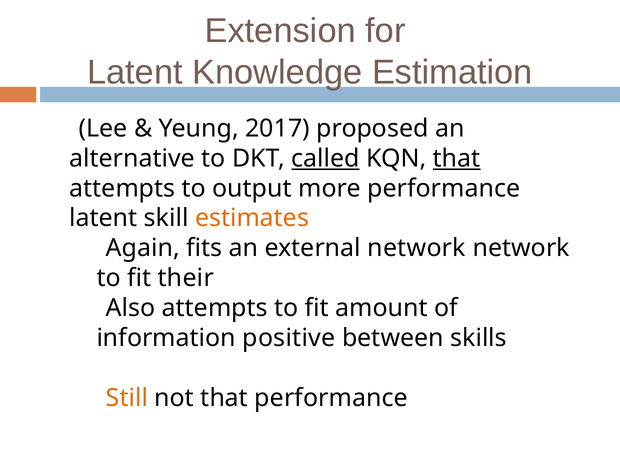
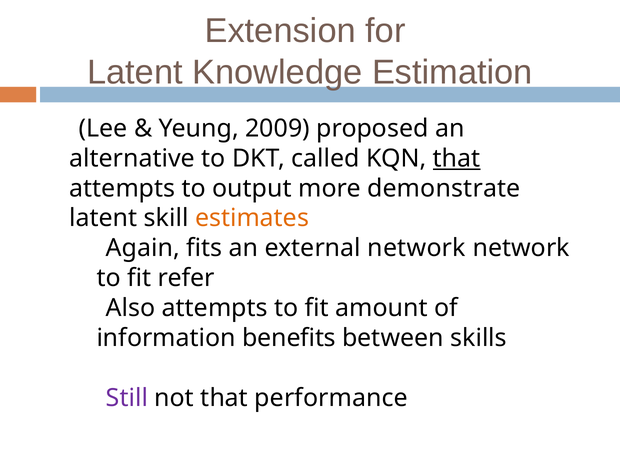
2017: 2017 -> 2009 (278, 128)
called underline: present -> none (326, 158)
more performance: performance -> demonstrate (444, 188)
their: their -> refer (186, 278)
positive: positive -> benefits (289, 338)
Still colour: orange -> purple (127, 398)
